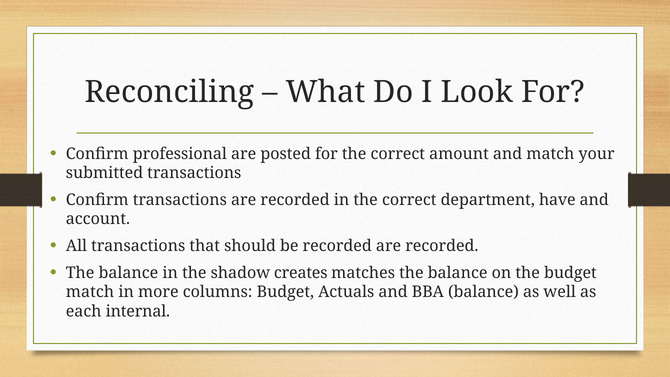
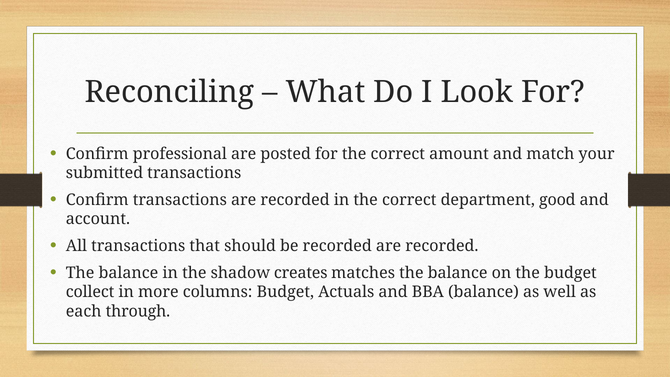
have: have -> good (557, 200)
match: match -> collect (90, 292)
internal: internal -> through (138, 311)
